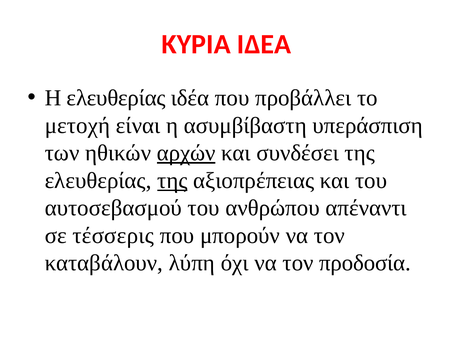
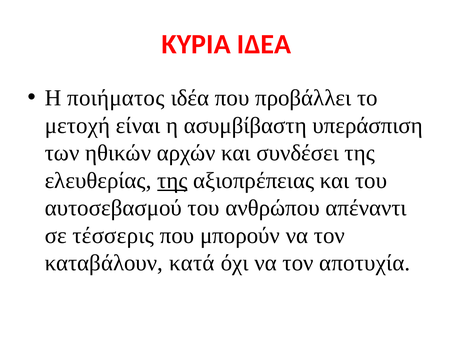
Η ελευθερίας: ελευθερίας -> ποιήματος (116, 98)
αρχών underline: present -> none (186, 153)
λύπη: λύπη -> κατά (192, 263)
προδοσία: προδοσία -> αποτυχία (365, 263)
